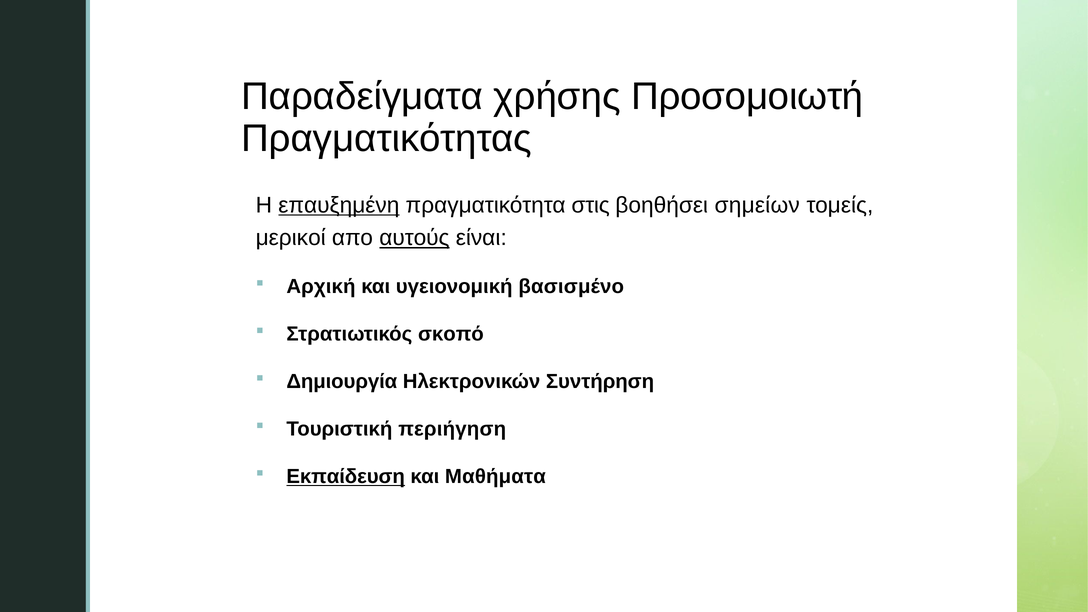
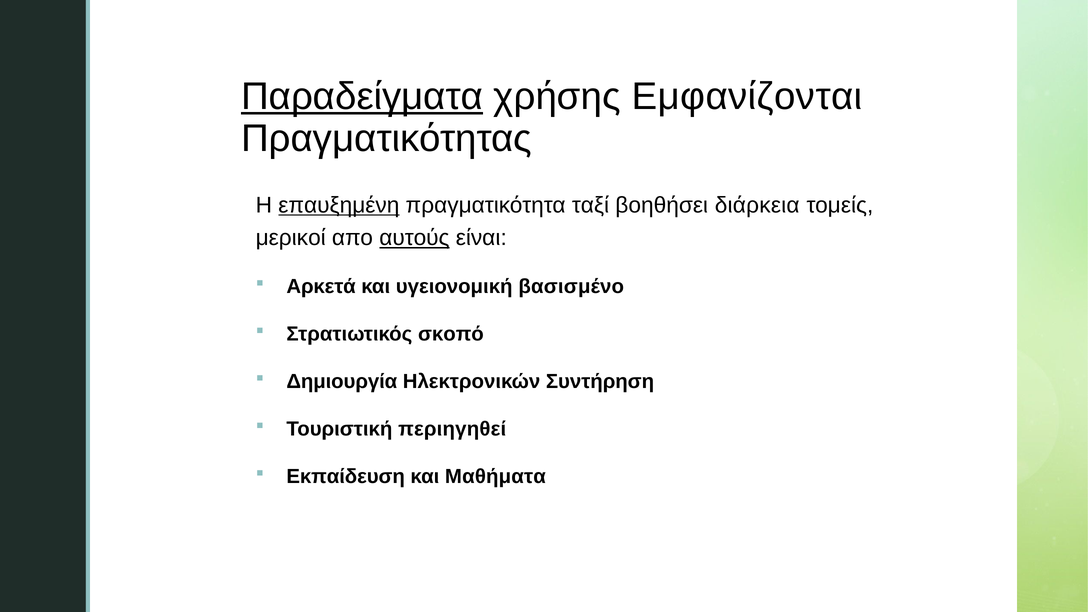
Παραδείγματα underline: none -> present (362, 97)
Προσομοιωτή: Προσομοιωτή -> Εμφανίζονται (747, 97)
στις: στις -> ταξί (590, 205)
σημείων: σημείων -> διάρκεια (757, 205)
Αρχική: Αρχική -> Αρκετά (321, 287)
περιήγηση: περιήγηση -> περιηγηθεί (452, 429)
Εκπαίδευση underline: present -> none (346, 477)
